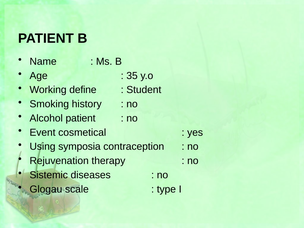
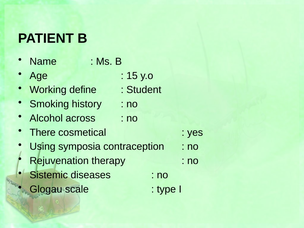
35: 35 -> 15 (132, 76)
Alcohol patient: patient -> across (81, 118)
Event: Event -> There (43, 132)
